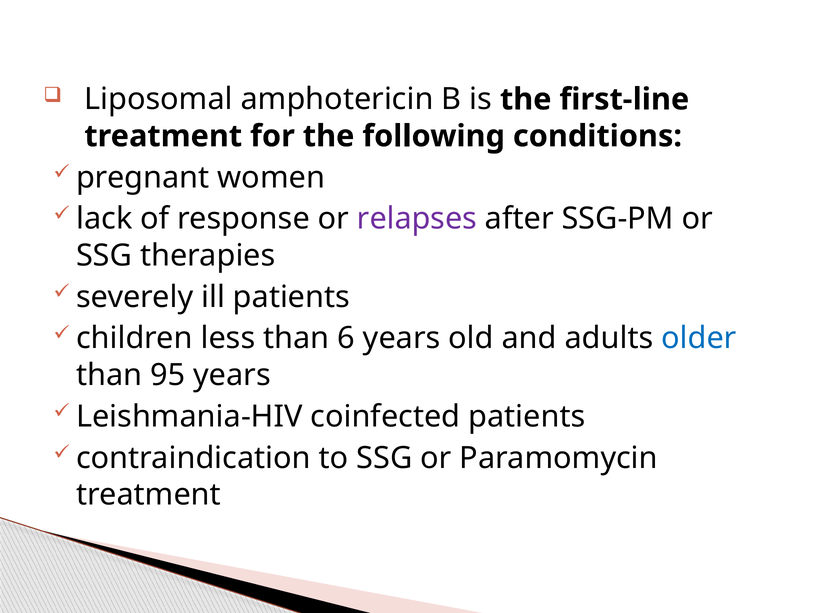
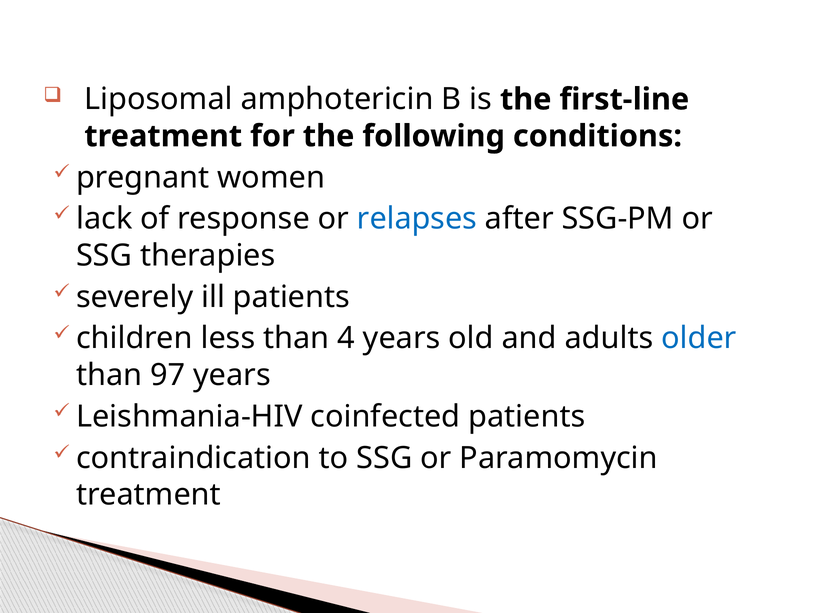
relapses colour: purple -> blue (417, 219)
6: 6 -> 4 (346, 339)
95: 95 -> 97 (168, 375)
